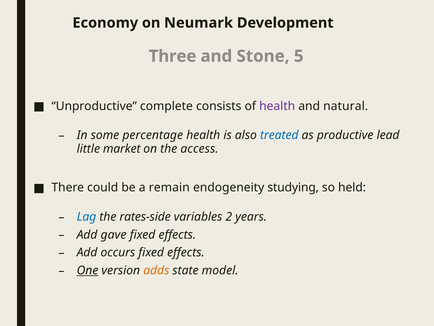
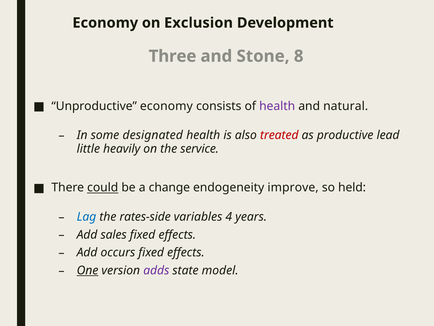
Neumark: Neumark -> Exclusion (199, 23)
5: 5 -> 8 (299, 56)
Unproductive complete: complete -> economy (166, 106)
percentage: percentage -> designated (153, 135)
treated colour: blue -> red (279, 135)
market: market -> heavily (122, 149)
access: access -> service (200, 149)
could underline: none -> present (103, 187)
remain: remain -> change (169, 187)
studying: studying -> improve (293, 187)
2: 2 -> 4 (229, 217)
gave: gave -> sales (114, 234)
adds colour: orange -> purple (156, 270)
